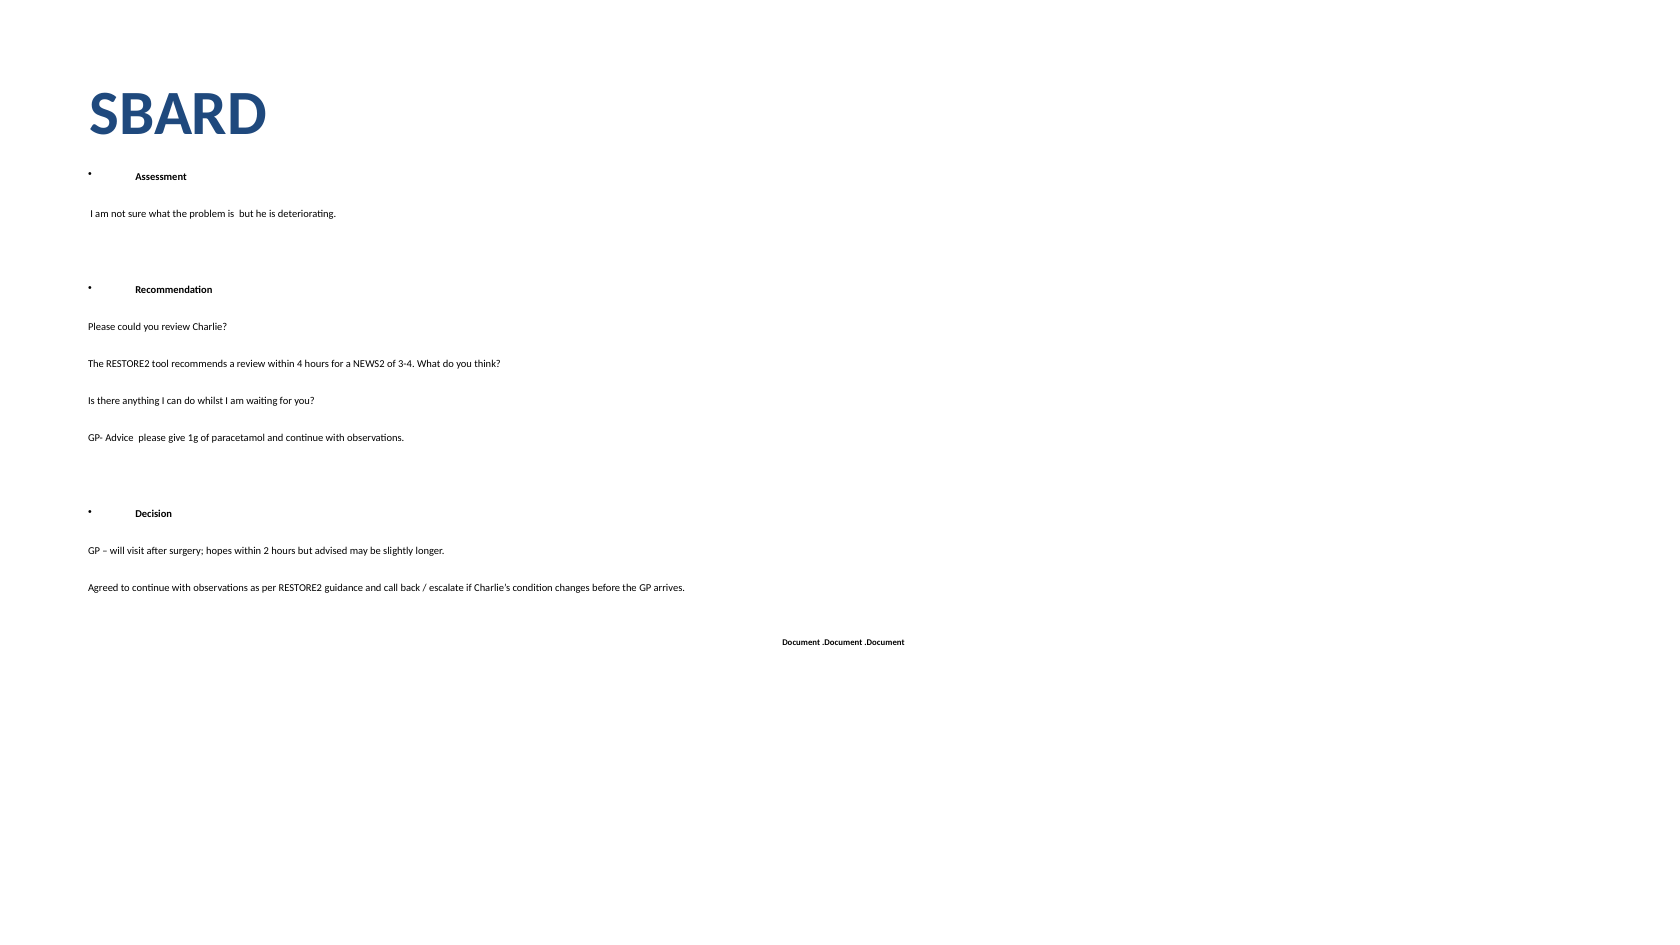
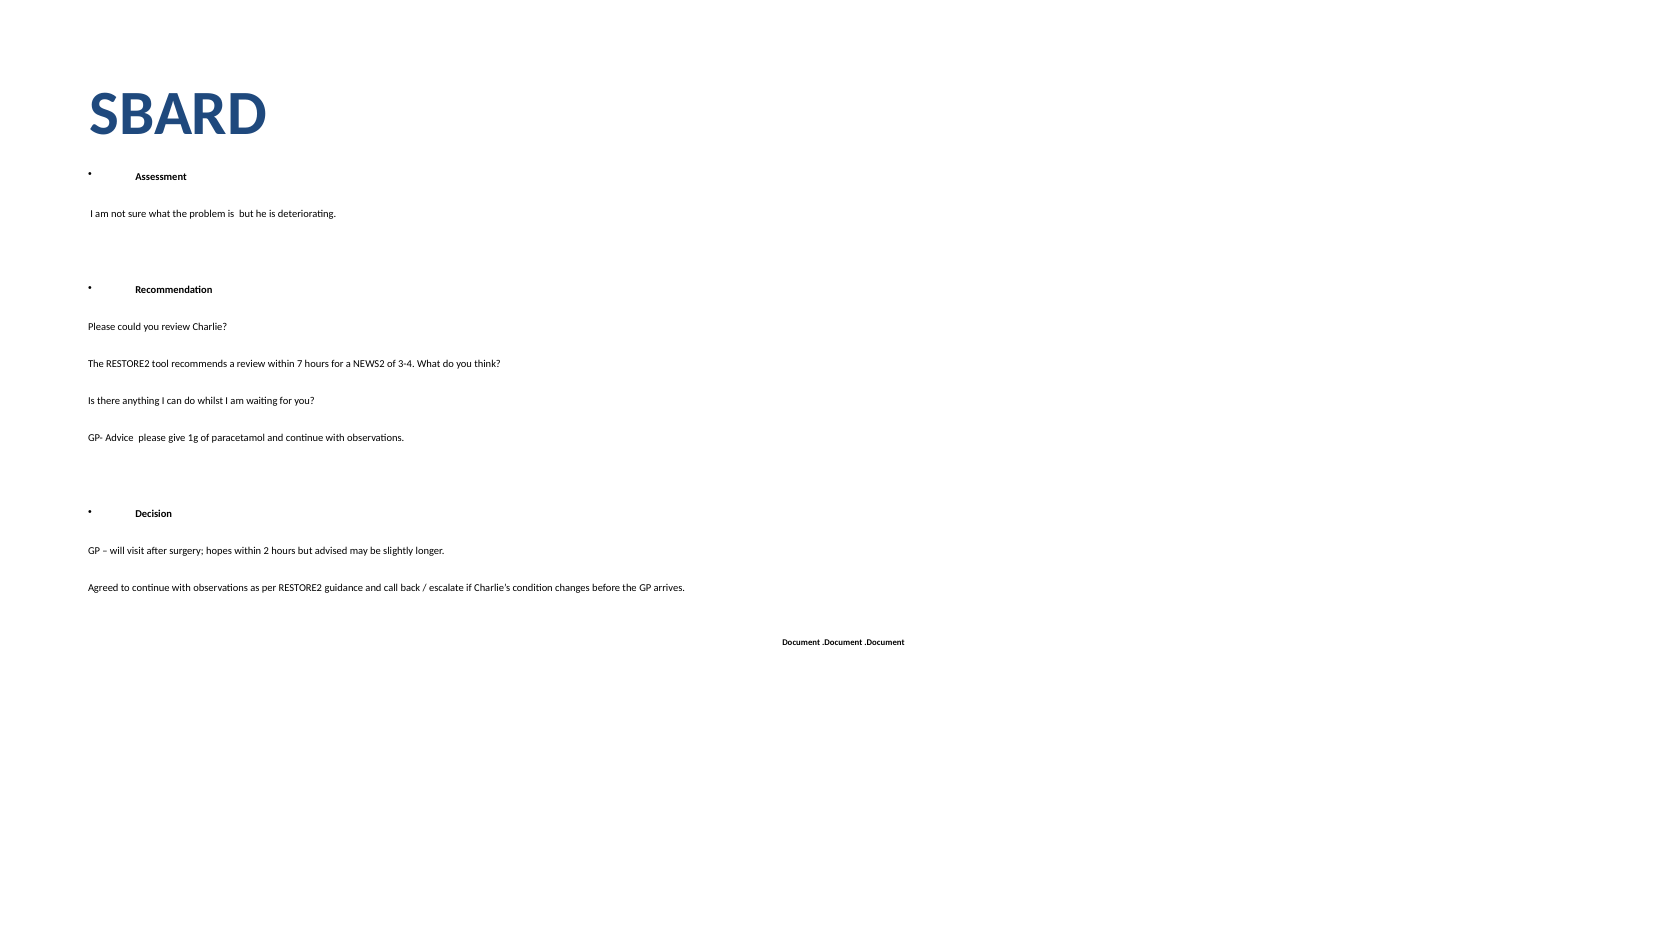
4: 4 -> 7 (300, 364)
